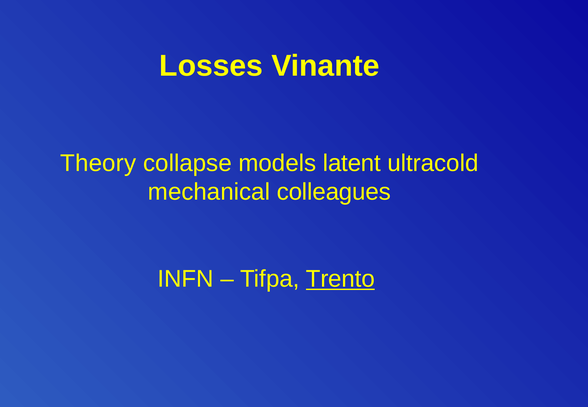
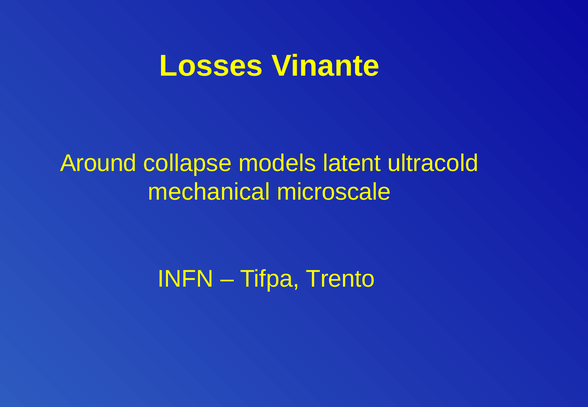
Theory: Theory -> Around (98, 163)
colleagues: colleagues -> microscale (334, 192)
Trento underline: present -> none (340, 279)
